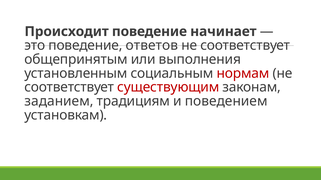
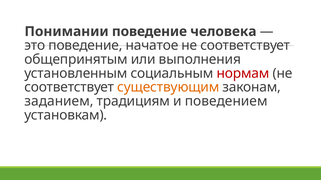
Происходит: Происходит -> Понимании (67, 32)
начинает: начинает -> человека (223, 32)
ответов: ответов -> начатое (152, 46)
существующим colour: red -> orange (168, 87)
